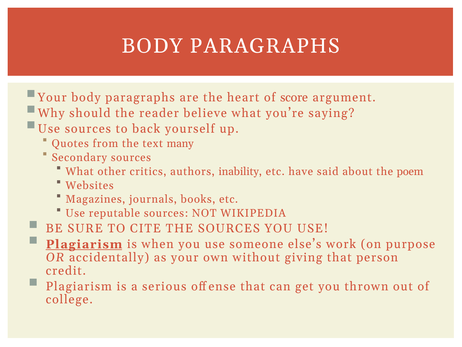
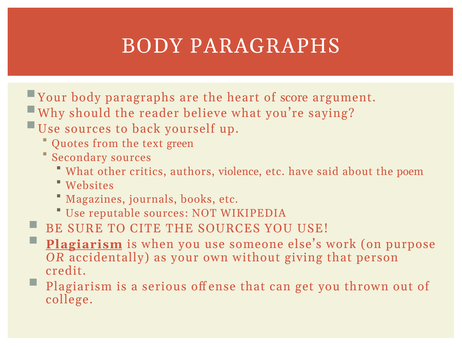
many: many -> green (180, 143)
inability: inability -> violence (240, 171)
